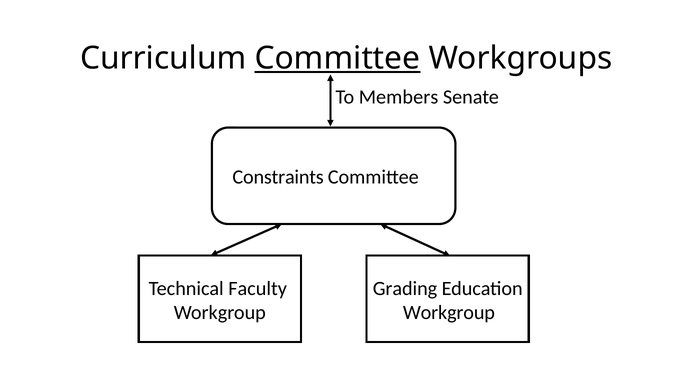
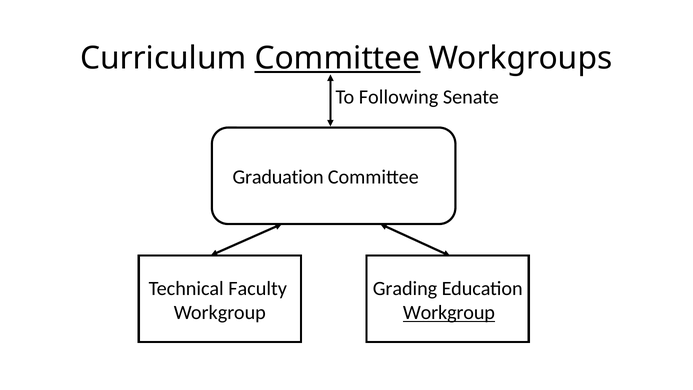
Members: Members -> Following (399, 97)
Constraints: Constraints -> Graduation (278, 177)
Workgroup underline: none -> present (449, 313)
